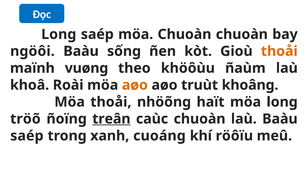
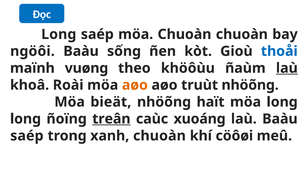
thoåi colour: orange -> blue (279, 51)
laù underline: none -> present (287, 68)
truùt khoâng: khoâng -> nhöõng (250, 85)
Möa thoåi: thoåi -> bieät (111, 102)
tröõ: tröõ -> long (26, 119)
caùc chuoàn: chuoàn -> xuoáng (200, 119)
xanh cuoáng: cuoáng -> chuoàn (159, 136)
röôïu: röôïu -> cöôøi (234, 136)
